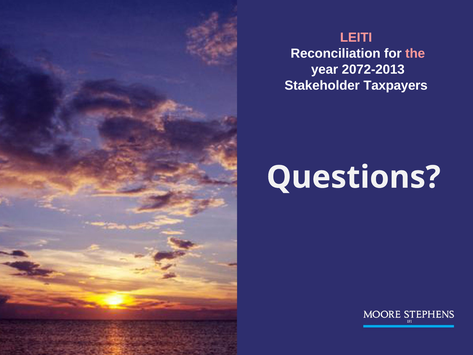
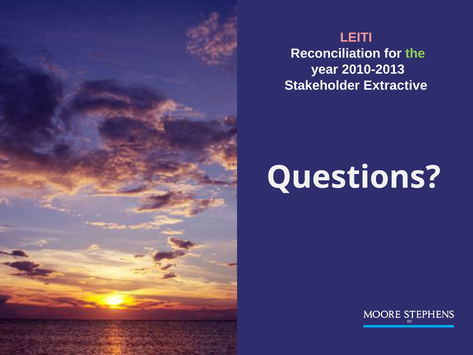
the colour: pink -> light green (415, 53)
2072-2013: 2072-2013 -> 2010-2013 (373, 69)
Taxpayers: Taxpayers -> Extractive (395, 85)
